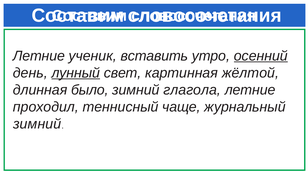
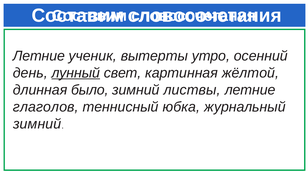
вставить: вставить -> вытерты (154, 56)
осенний underline: present -> none (261, 56)
глагола: глагола -> листвы (192, 89)
проходил: проходил -> глаголов (46, 106)
чаще: чаще -> юбка (181, 106)
